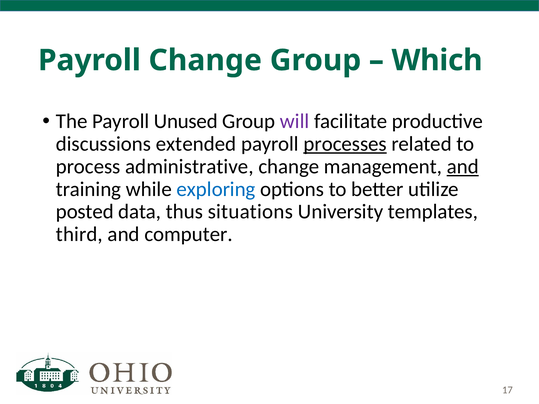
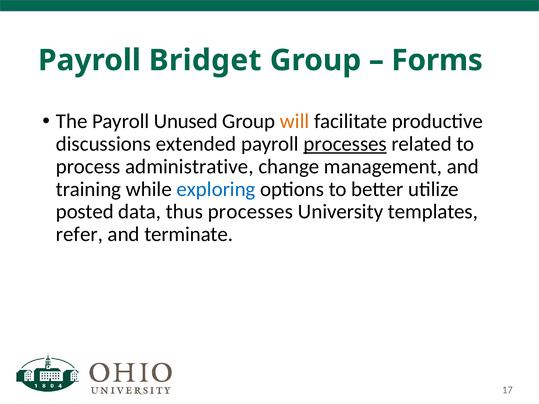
Payroll Change: Change -> Bridget (205, 60)
Which: Which -> Forms (437, 60)
will colour: purple -> orange (295, 121)
and underline: present -> none (463, 167)
thus situations: situations -> processes (250, 212)
third: third -> refer (79, 234)
computer: computer -> terminate (189, 234)
